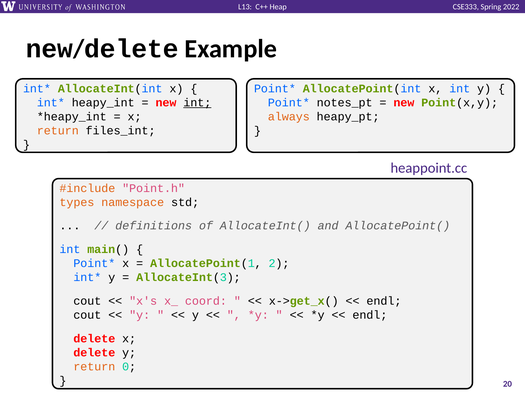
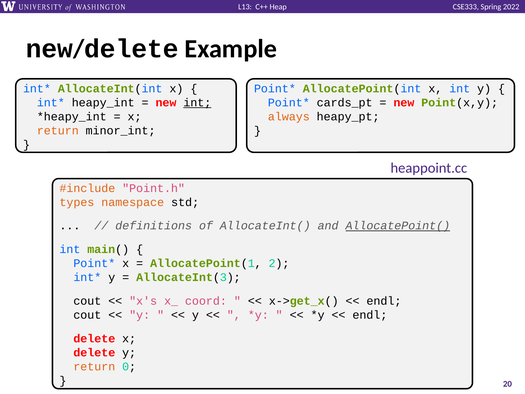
notes_pt: notes_pt -> cards_pt (345, 103)
files_int: files_int -> minor_int (121, 131)
AllocatePoint( underline: none -> present (398, 226)
